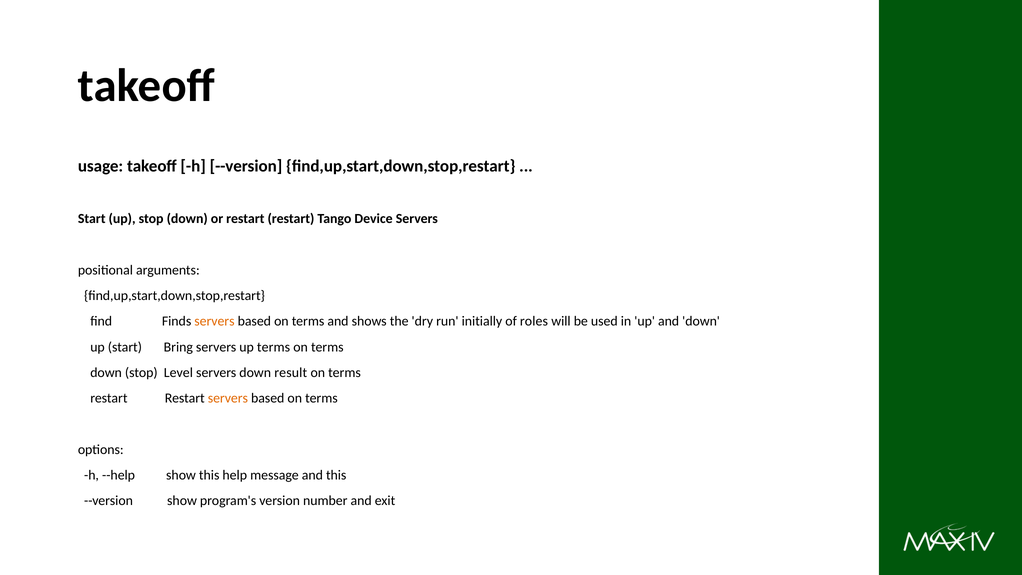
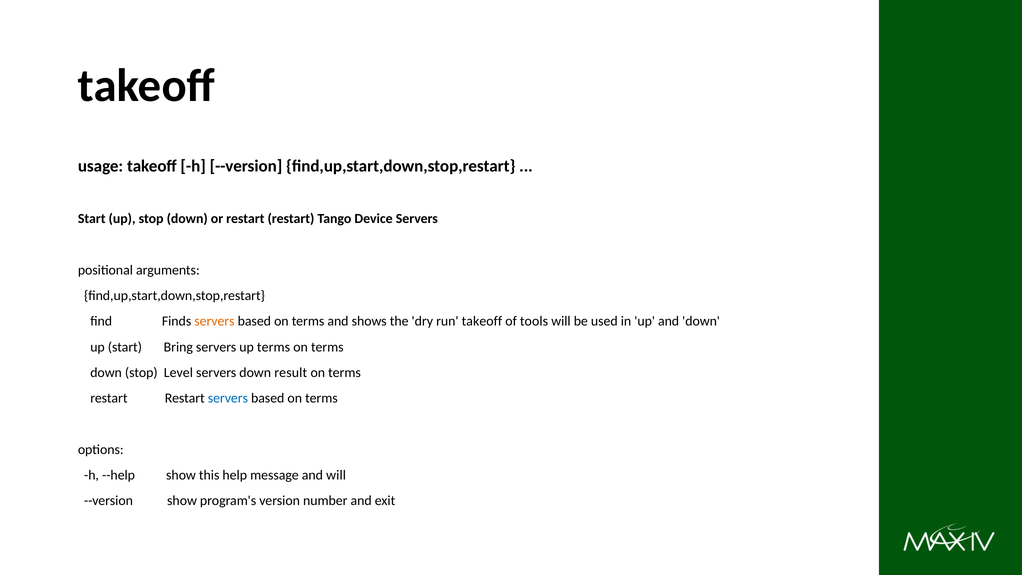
run initially: initially -> takeoff (482, 321)
roles: roles -> tools (534, 321)
servers colour: orange -> blue (228, 398)
and this: this -> will (336, 475)
